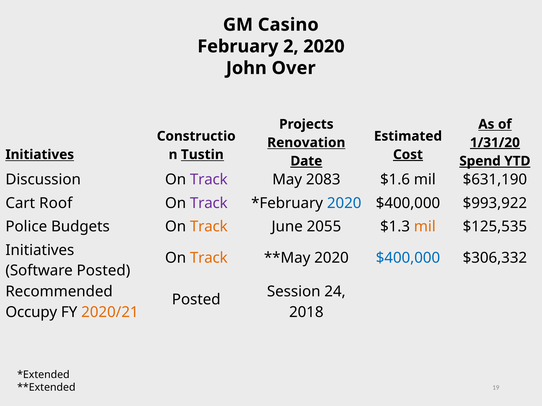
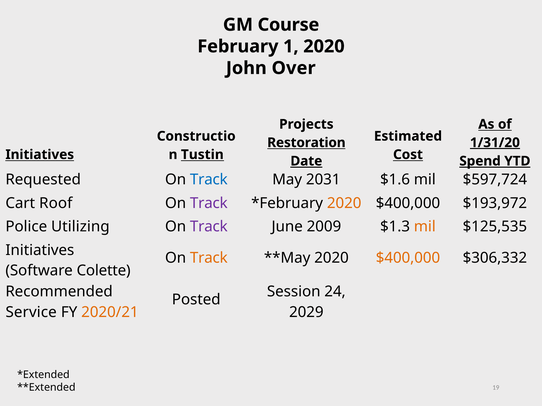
Casino: Casino -> Course (288, 25)
2: 2 -> 1 (291, 46)
Renovation: Renovation -> Restoration (306, 143)
Cost underline: present -> none (408, 155)
Discussion: Discussion -> Requested (43, 180)
Track colour: purple -> blue (209, 180)
2083: 2083 -> 2031 (323, 180)
$631,190: $631,190 -> $597,724 (495, 180)
2020 colour: blue -> orange (344, 203)
$993,922: $993,922 -> $193,972 (495, 203)
Budgets: Budgets -> Utilizing (80, 227)
Track colour: orange -> purple (209, 227)
2055: 2055 -> 2009 (324, 227)
$400,000 colour: blue -> orange (408, 258)
Software Posted: Posted -> Colette (104, 271)
Occupy: Occupy -> Service (31, 313)
2018: 2018 -> 2029 (306, 313)
